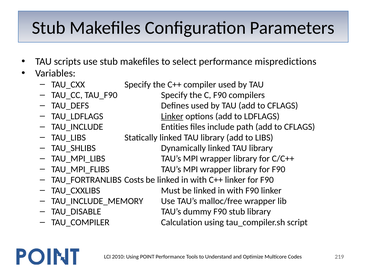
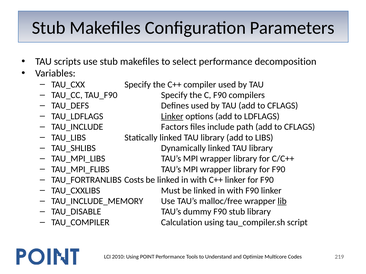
mispredictions: mispredictions -> decomposition (286, 62)
Entities: Entities -> Factors (175, 127)
lib underline: none -> present (282, 201)
